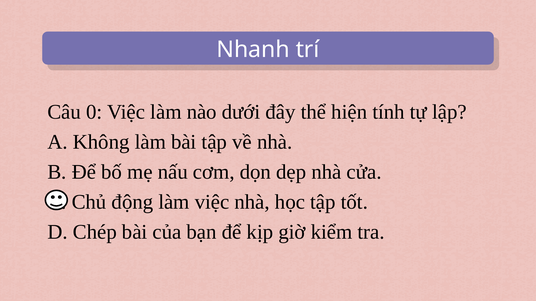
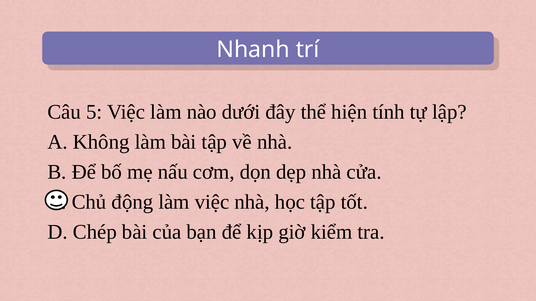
0: 0 -> 5 (94, 112)
